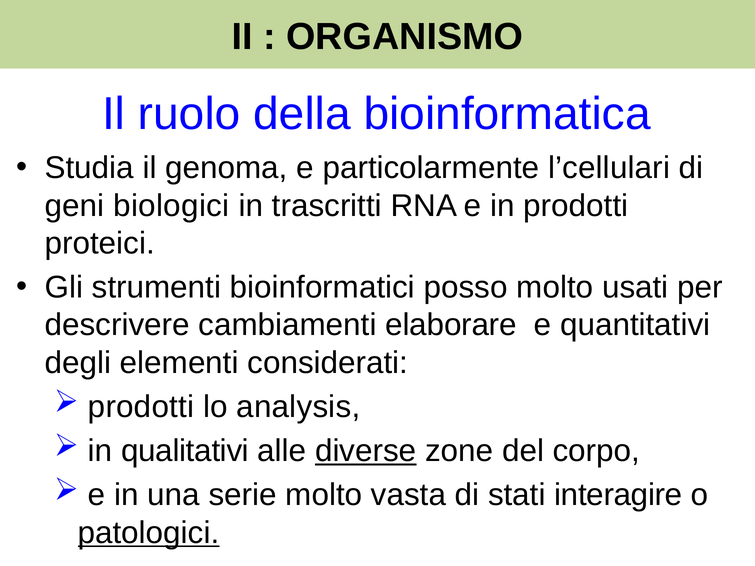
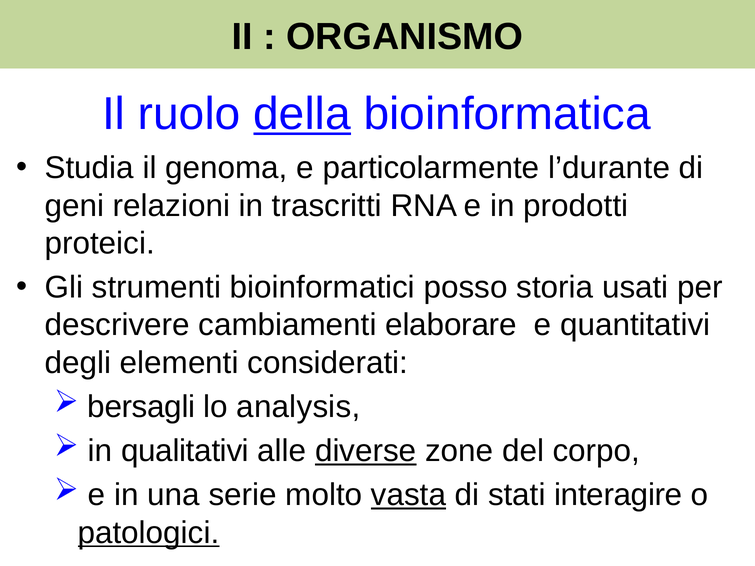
della underline: none -> present (302, 114)
l’cellulari: l’cellulari -> l’durante (609, 168)
biologici: biologici -> relazioni (171, 206)
posso molto: molto -> storia (555, 288)
prodotti: prodotti -> bersagli (141, 407)
vasta underline: none -> present (409, 495)
